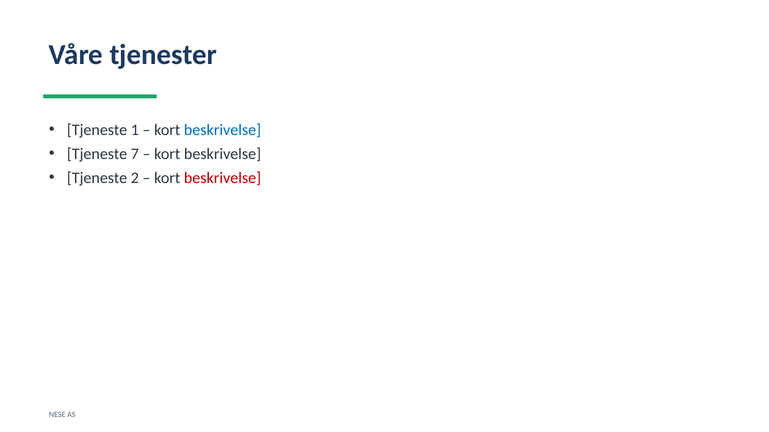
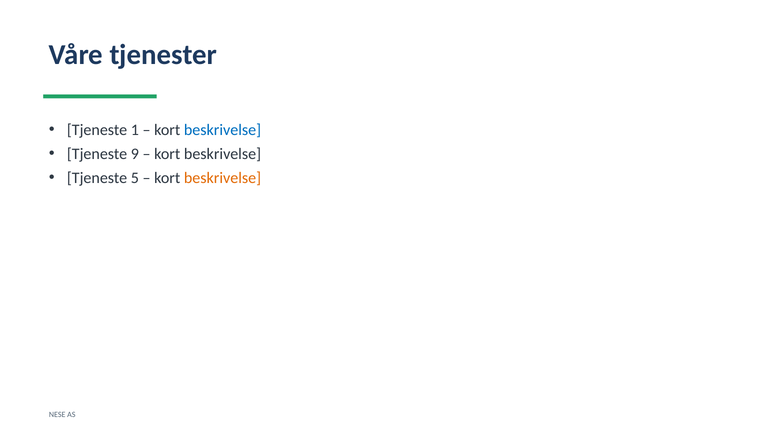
7: 7 -> 9 (135, 154)
2: 2 -> 5 (135, 178)
beskrivelse colour: red -> orange (223, 178)
